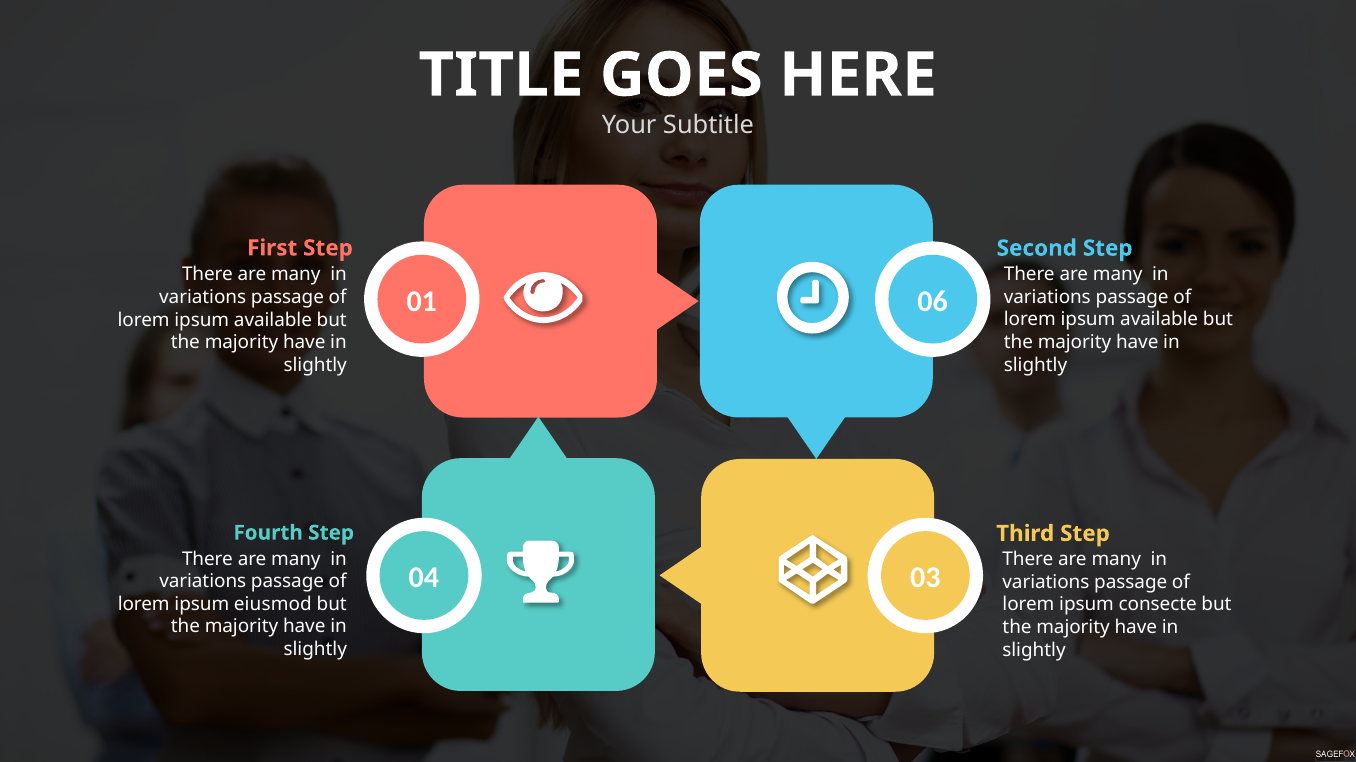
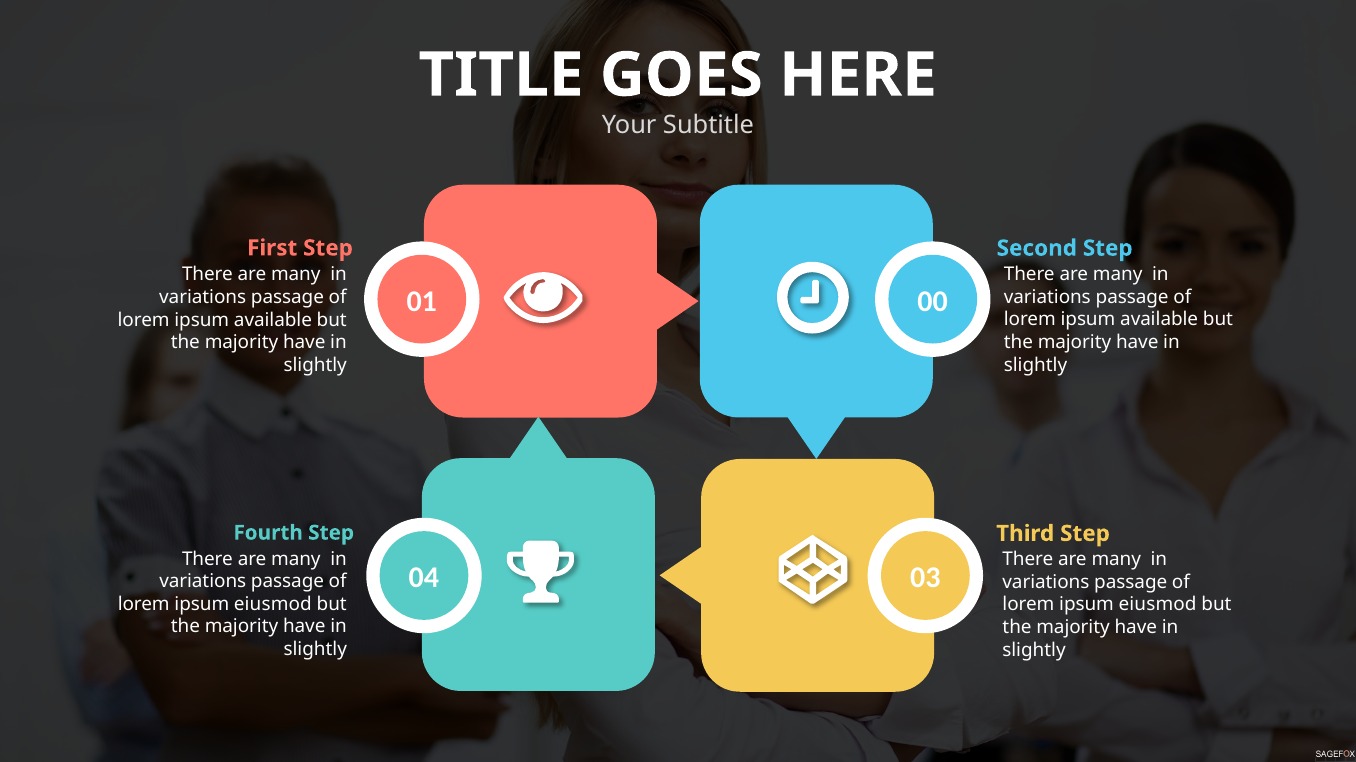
06: 06 -> 00 (933, 302)
consecte: consecte -> eiusmod (1158, 605)
